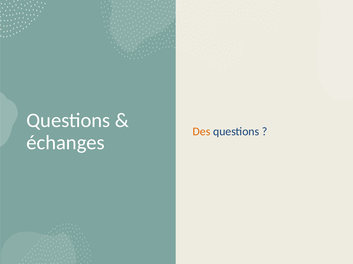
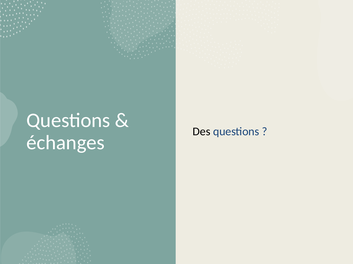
Des colour: orange -> black (202, 132)
